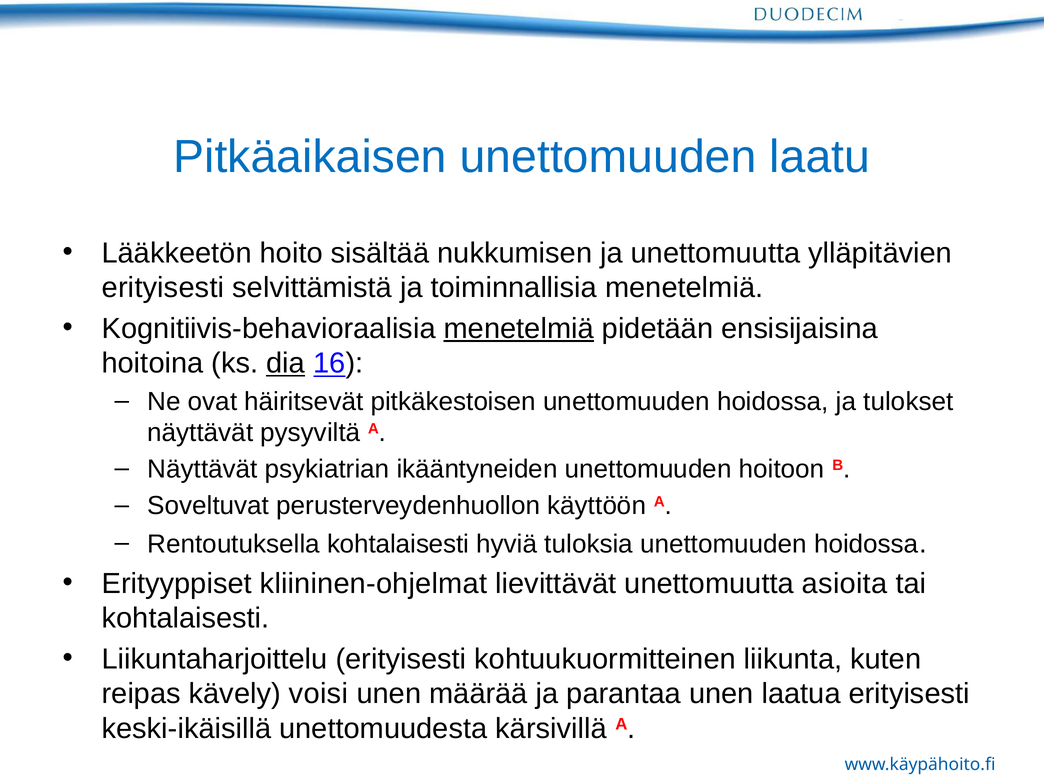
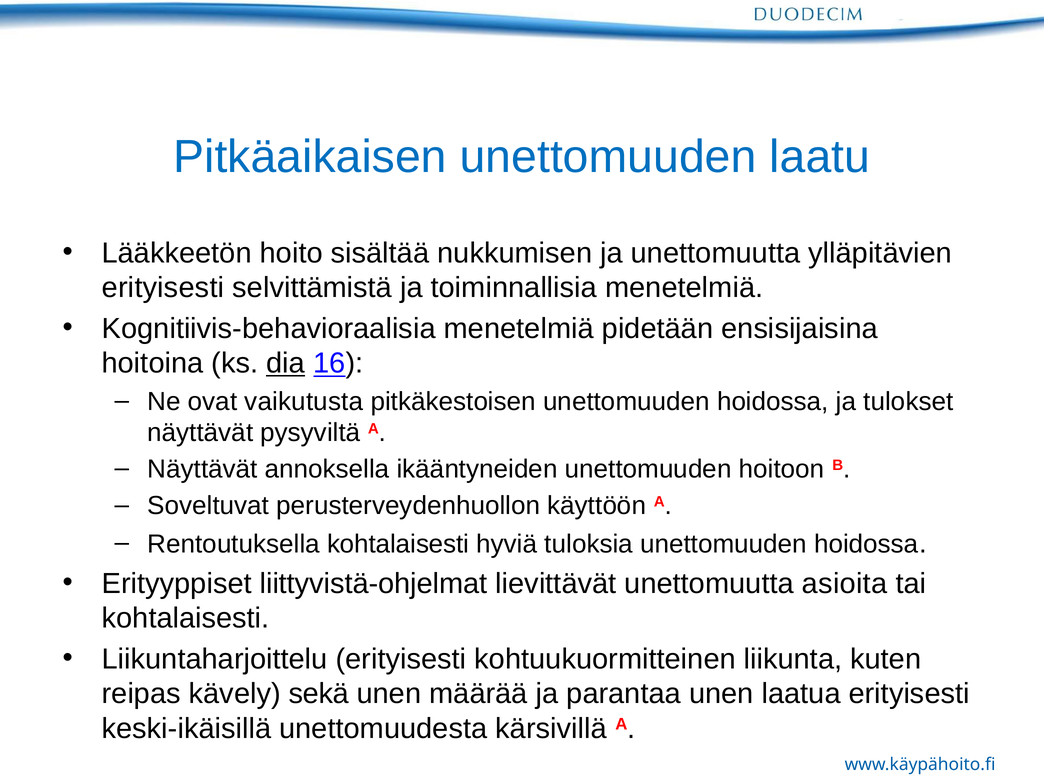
menetelmiä underline: present -> none (519, 328)
häiritsevät: häiritsevät -> vaikutusta (304, 401)
psykiatrian: psykiatrian -> annoksella (327, 469)
kliininen-ohjelmat: kliininen-ohjelmat -> liittyvistä-ohjelmat (374, 583)
voisi: voisi -> sekä (319, 694)
